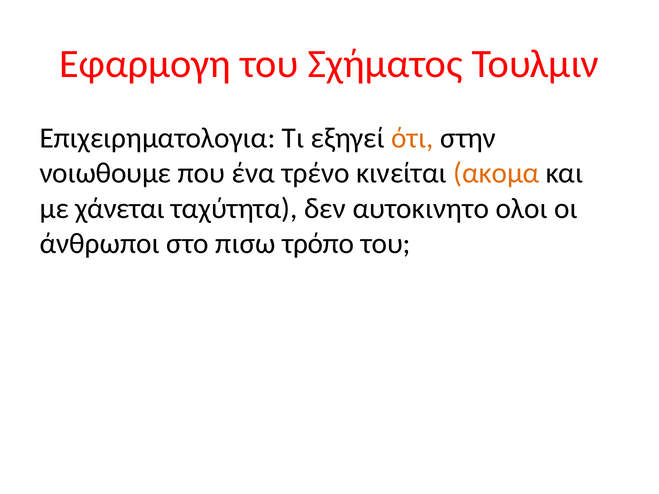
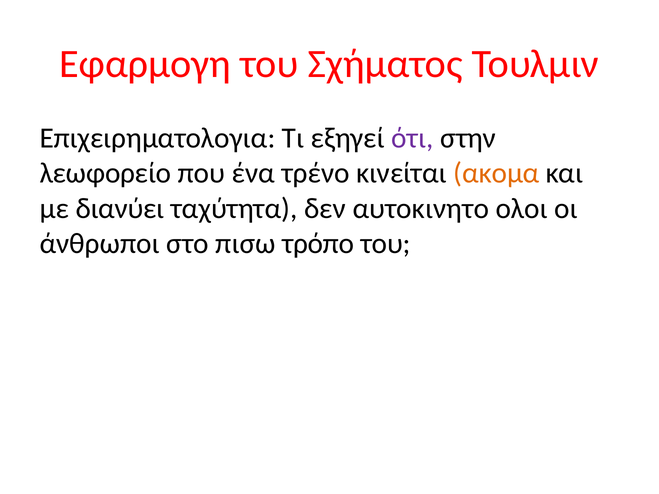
ότι colour: orange -> purple (412, 138)
νοιωθουμε: νοιωθουμε -> λεωφορείο (105, 173)
χάνεται: χάνεται -> διανύει (120, 209)
